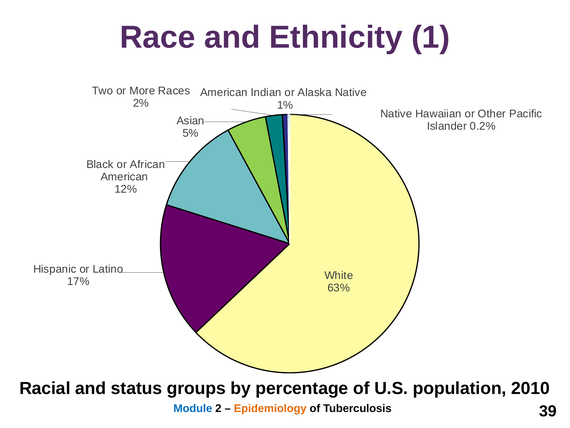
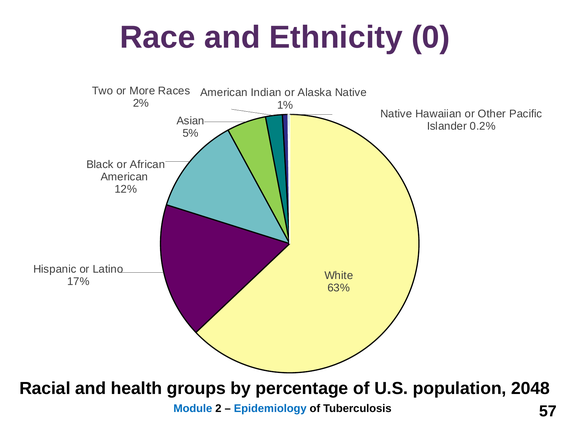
1: 1 -> 0 (431, 37)
status: status -> health (137, 388)
2010: 2010 -> 2048 (531, 388)
Epidemiology colour: orange -> blue (270, 408)
39: 39 -> 57 (548, 411)
